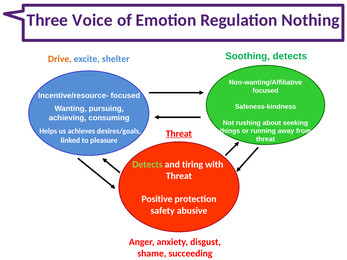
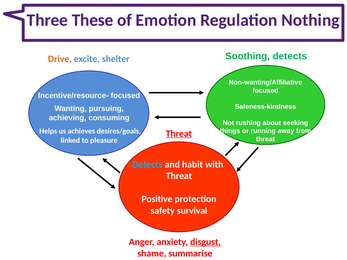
Voice: Voice -> These (93, 20)
Detects colour: light green -> light blue (147, 165)
tiring: tiring -> habit (193, 165)
abusive: abusive -> survival (192, 211)
disgust underline: none -> present (205, 242)
succeeding: succeeding -> summarise (190, 254)
